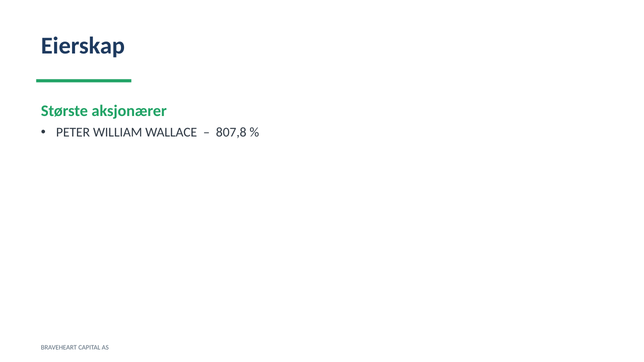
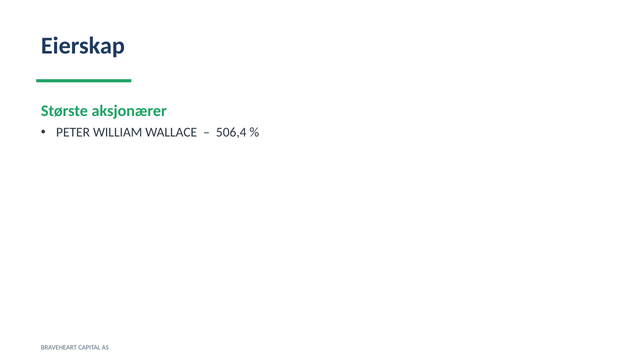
807,8: 807,8 -> 506,4 (231, 132)
